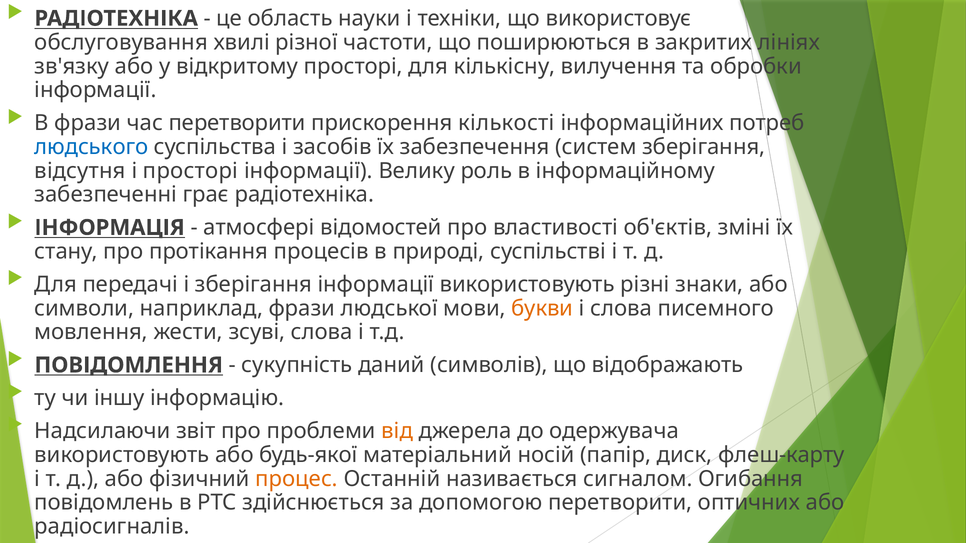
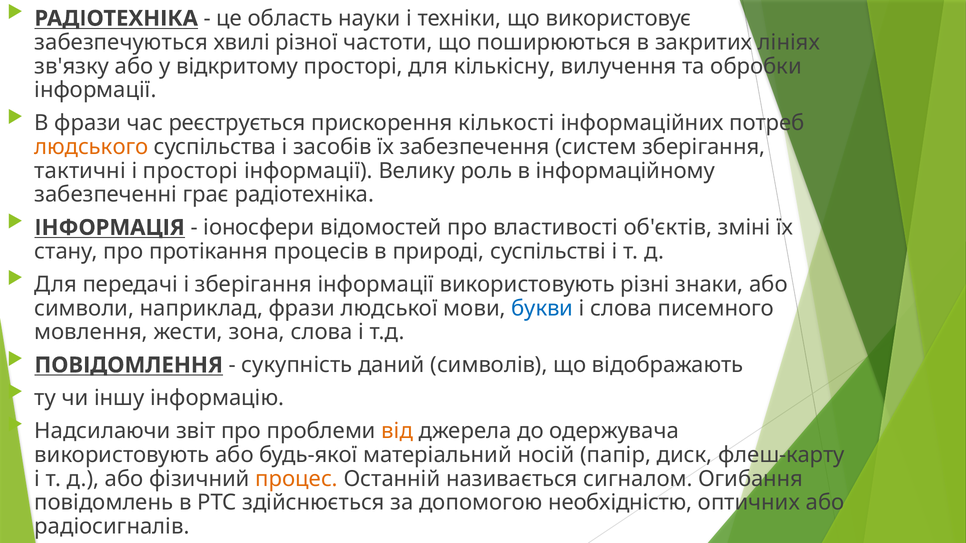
обслуговування: обслуговування -> забезпечуються (121, 42)
час перетворити: перетворити -> реєструється (237, 123)
людського colour: blue -> orange (91, 147)
відсутня: відсутня -> тактичні (80, 171)
атмосфері: атмосфері -> іоносфери (259, 228)
букви colour: orange -> blue (542, 309)
зсуві: зсуві -> зона (257, 332)
допомогою перетворити: перетворити -> необхідністю (620, 503)
